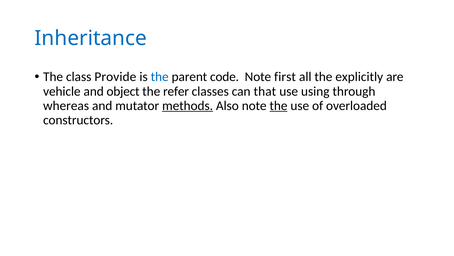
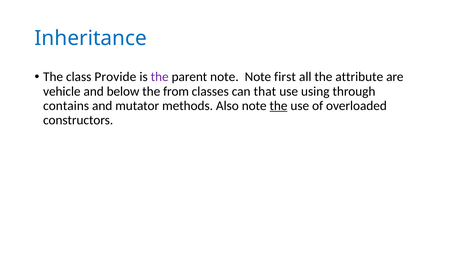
the colour: blue -> purple (160, 77)
parent code: code -> note (224, 77)
explicitly: explicitly -> attribute (359, 77)
object: object -> below (123, 91)
refer: refer -> from (176, 91)
whereas: whereas -> contains (66, 105)
methods underline: present -> none (188, 105)
